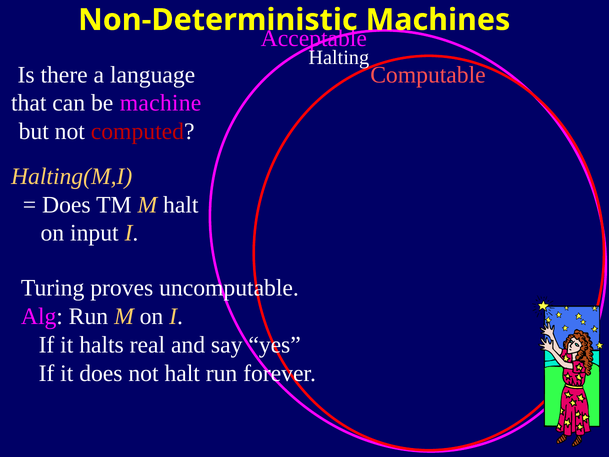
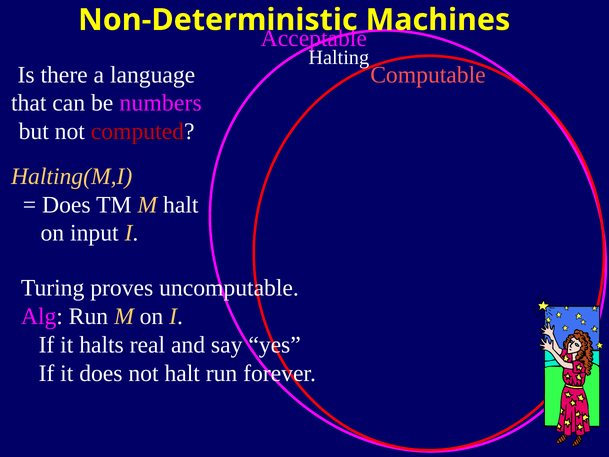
machine: machine -> numbers (161, 103)
